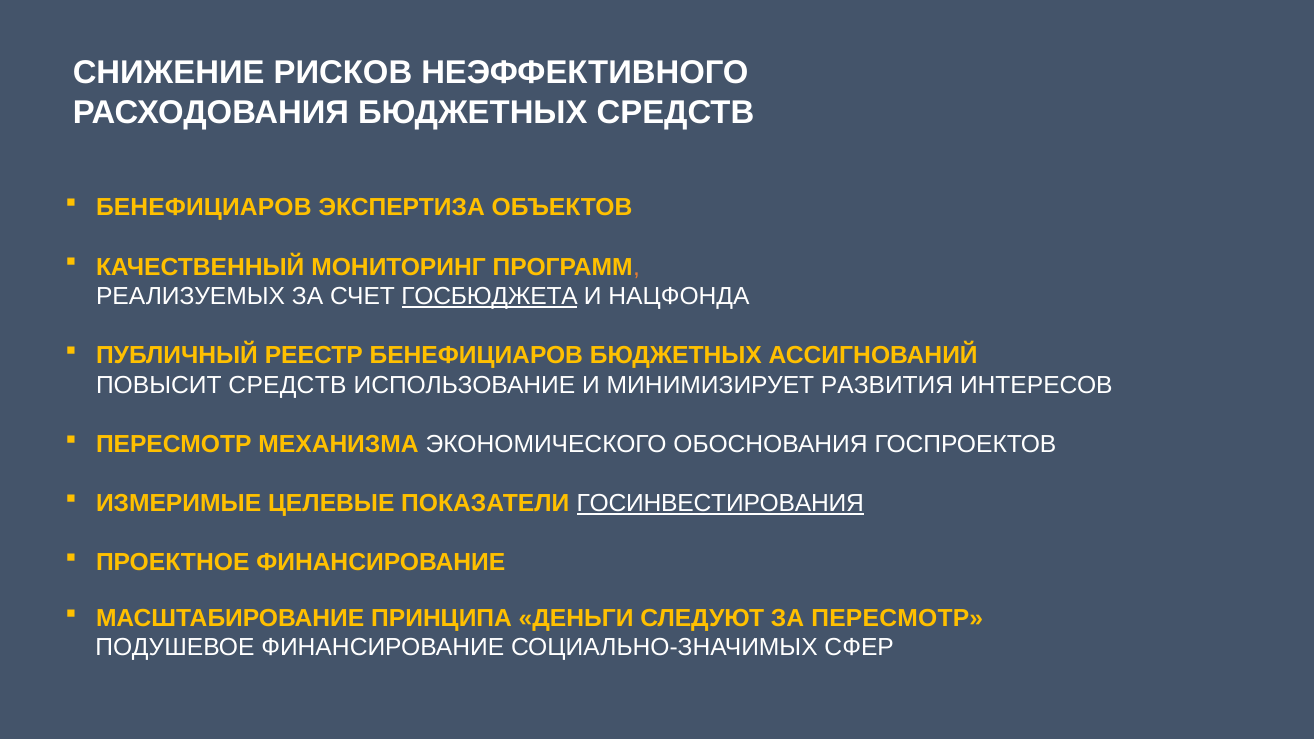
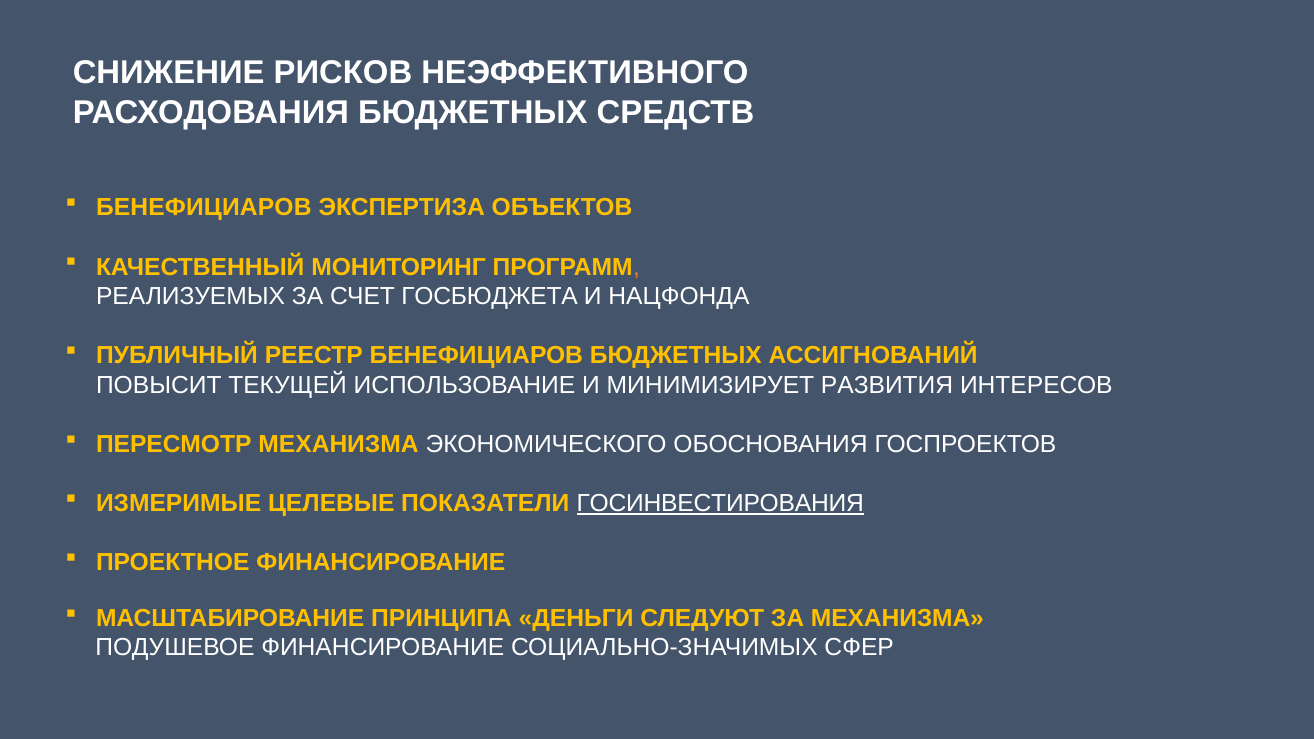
ГОСБЮДЖЕТА underline: present -> none (490, 296)
ПОВЫСИТ СРЕДСТВ: СРЕДСТВ -> ТЕКУЩЕЙ (288, 385)
ЗА ПЕРЕСМОТР: ПЕРЕСМОТР -> МЕХАНИЗМА (897, 618)
